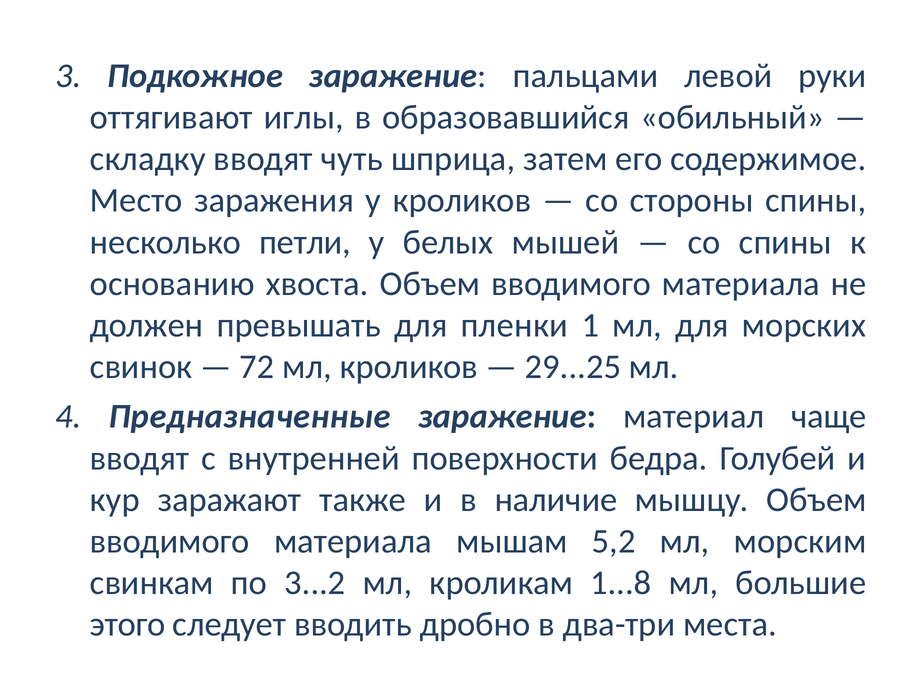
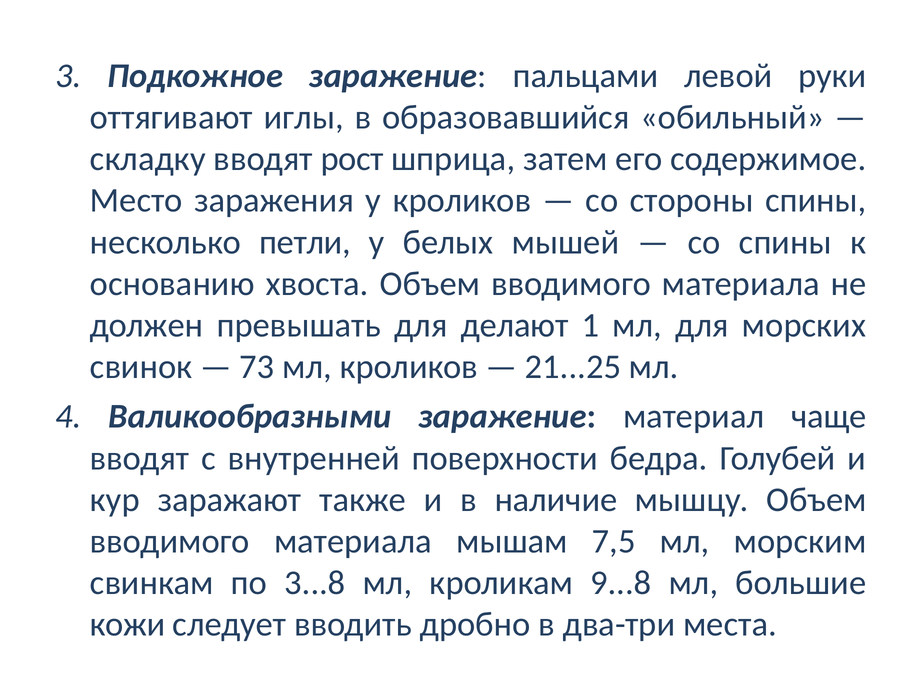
чуть: чуть -> рост (352, 159)
пленки: пленки -> делают (515, 325)
72: 72 -> 73 (257, 367)
29...25: 29...25 -> 21...25 (573, 367)
Предназначенные: Предназначенные -> Валикообразными (250, 416)
5,2: 5,2 -> 7,5 (614, 541)
3...2: 3...2 -> 3...8 (315, 582)
1...8: 1...8 -> 9...8 (621, 582)
этого: этого -> кожи (127, 624)
